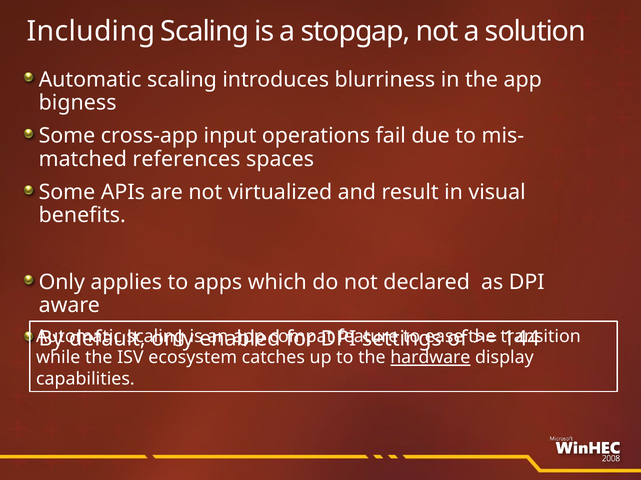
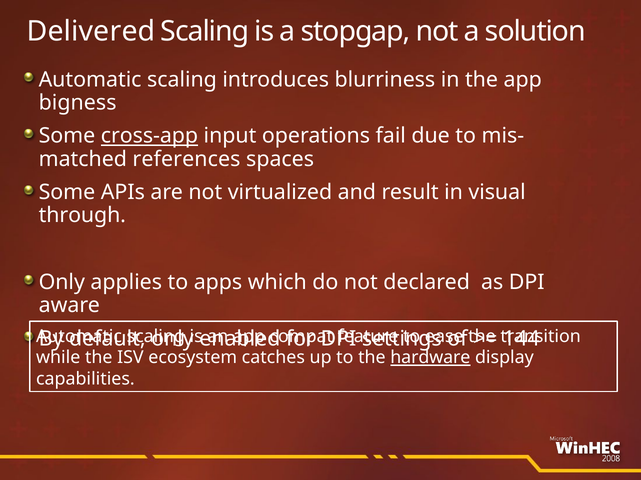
Including: Including -> Delivered (91, 31)
cross-app underline: none -> present (149, 136)
benefits: benefits -> through (82, 216)
